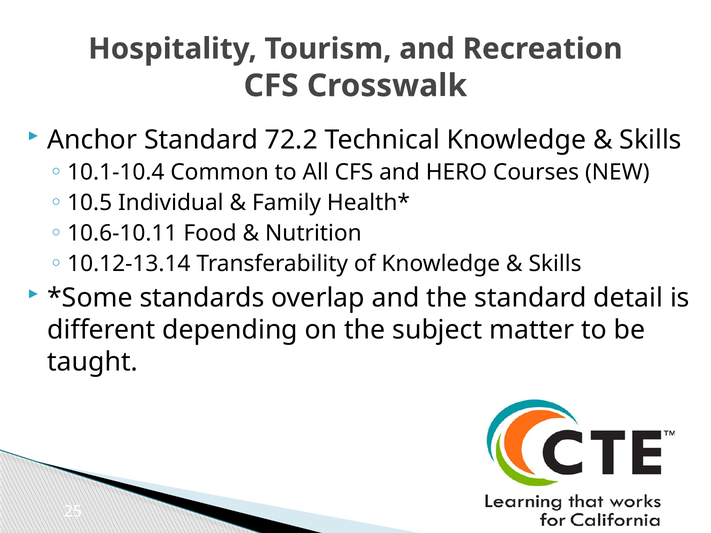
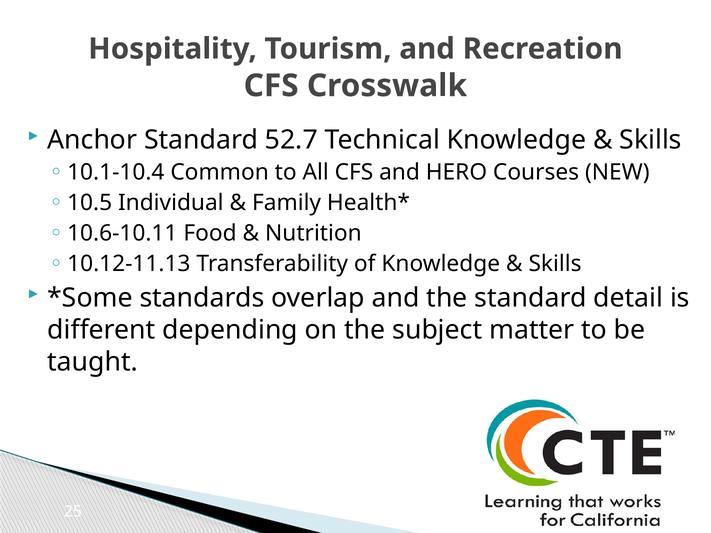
72.2: 72.2 -> 52.7 (291, 140)
10.12-13.14: 10.12-13.14 -> 10.12-11.13 (129, 264)
